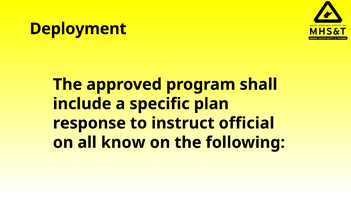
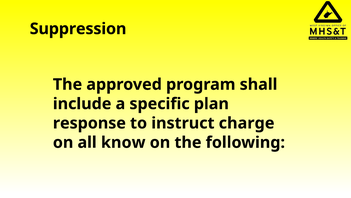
Deployment: Deployment -> Suppression (78, 29)
official: official -> charge (247, 123)
